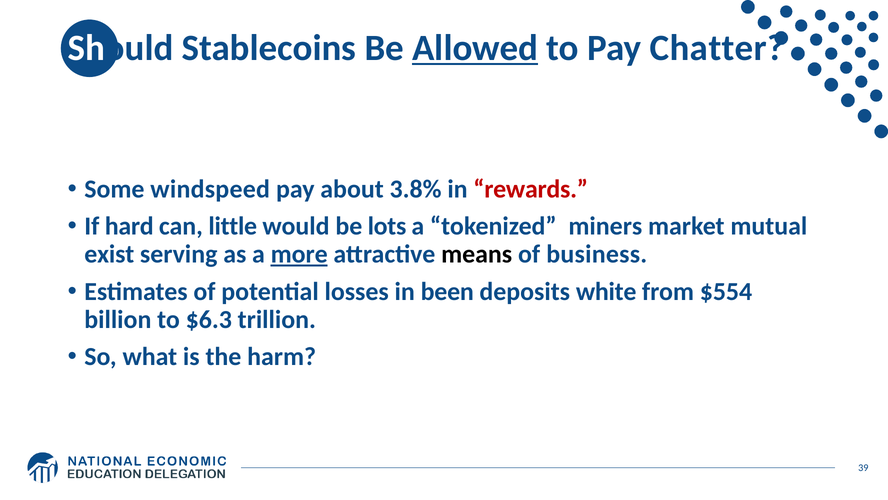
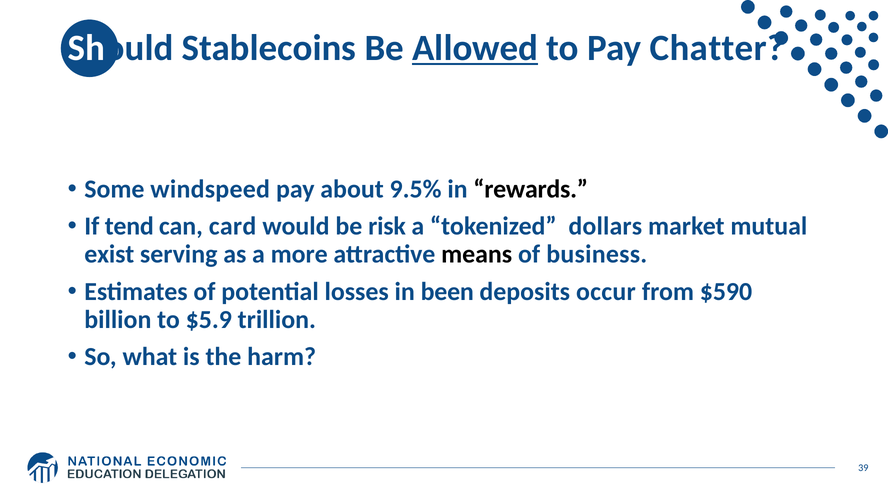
3.8%: 3.8% -> 9.5% (416, 189)
rewards colour: red -> black (531, 189)
hard: hard -> tend (129, 226)
little: little -> card (233, 226)
lots: lots -> risk (387, 226)
miners: miners -> dollars (605, 226)
more underline: present -> none (299, 254)
white: white -> occur (606, 291)
$554: $554 -> $590 (726, 291)
$6.3: $6.3 -> $5.9 (209, 319)
